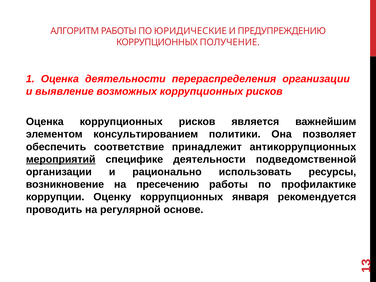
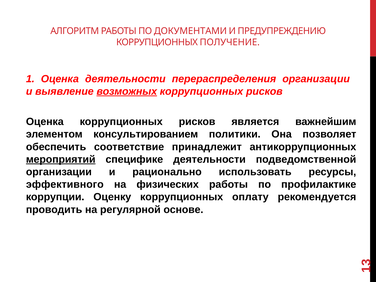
ЮРИДИЧЕСКИЕ: ЮРИДИЧЕСКИЕ -> ДОКУМЕНТАМИ (190, 31)
возможных underline: none -> present (127, 91)
возникновение: возникновение -> эффективного (65, 184)
пресечению: пресечению -> физических (168, 184)
января: января -> оплату (250, 197)
